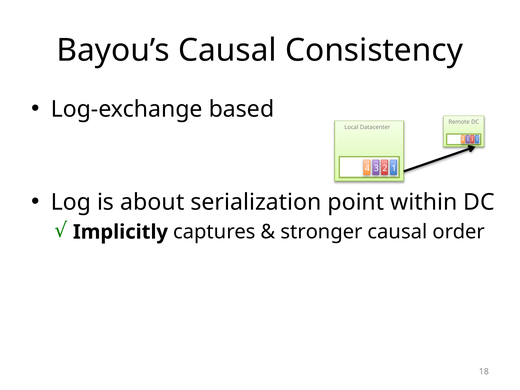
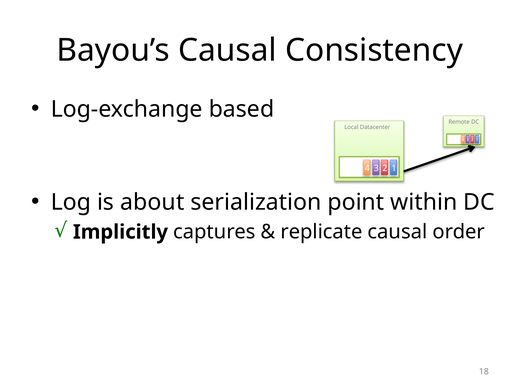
stronger: stronger -> replicate (321, 232)
